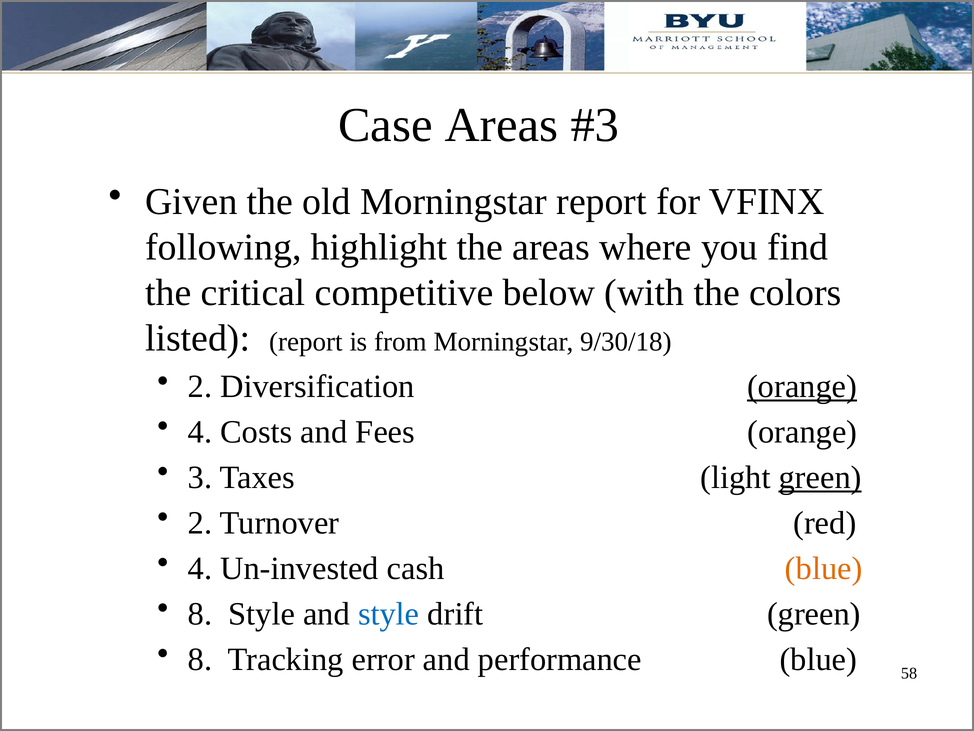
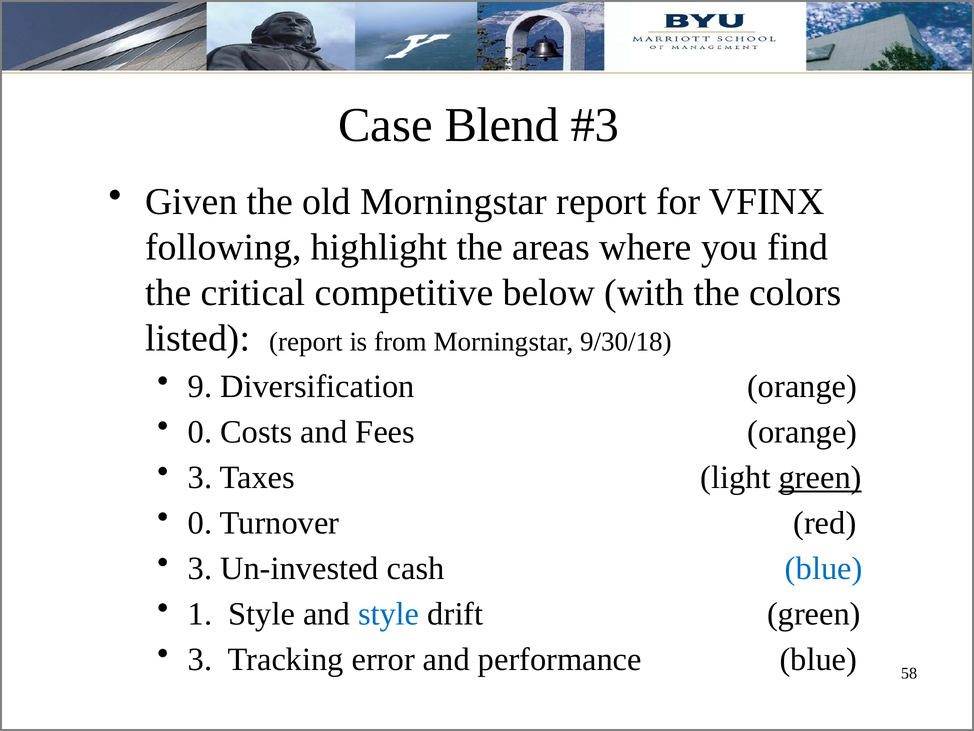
Case Areas: Areas -> Blend (502, 125)
2: 2 -> 9 (200, 386)
orange underline: present -> none (802, 386)
4: 4 -> 0 (200, 432)
2: 2 -> 0 (200, 523)
4: 4 -> 3 (200, 568)
blue colour: orange -> blue (824, 568)
8: 8 -> 1 (200, 614)
8: 8 -> 3 (200, 659)
